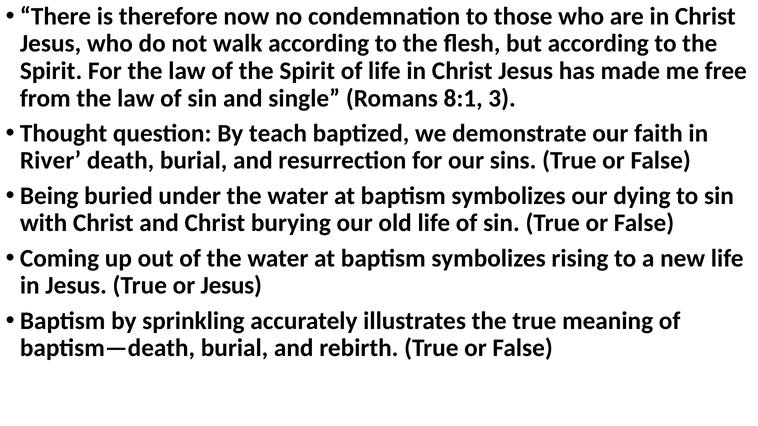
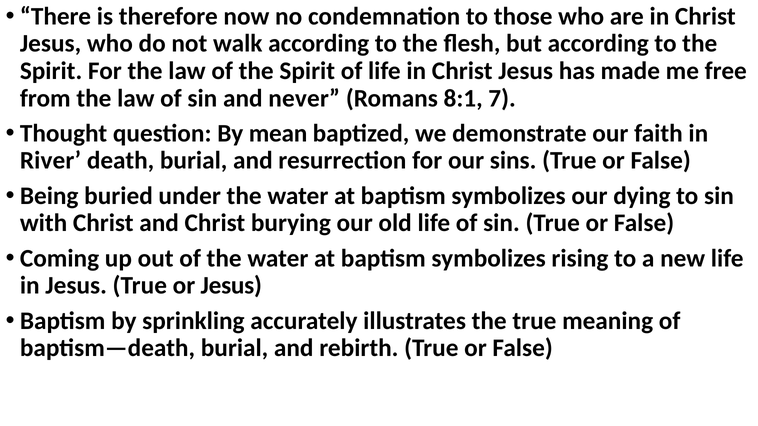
single: single -> never (304, 98)
3: 3 -> 7 (502, 98)
teach: teach -> mean (278, 133)
